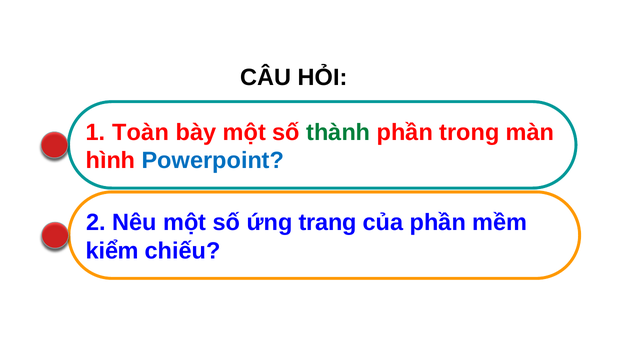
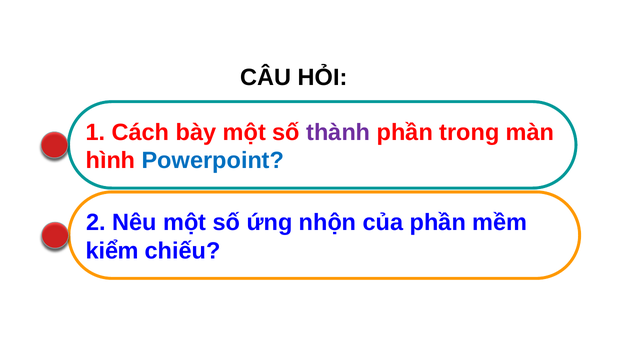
Toàn: Toàn -> Cách (141, 132)
thành colour: green -> purple (338, 132)
trang: trang -> nhộn (328, 222)
